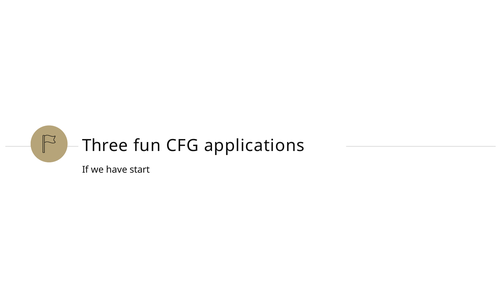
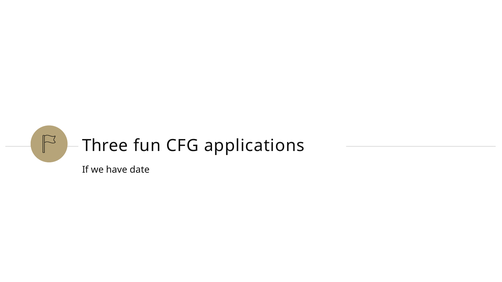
start: start -> date (140, 170)
